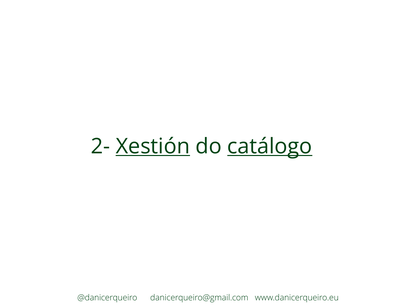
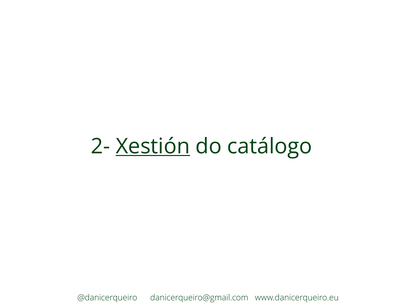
catálogo underline: present -> none (270, 147)
